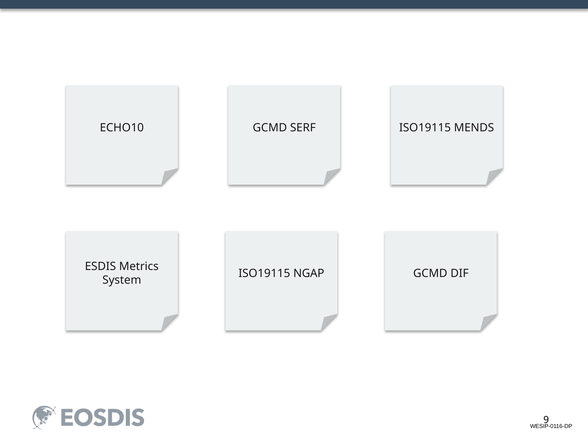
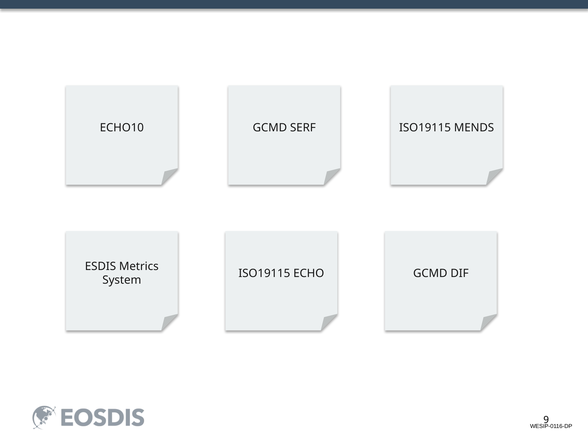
NGAP: NGAP -> ECHO (309, 273)
